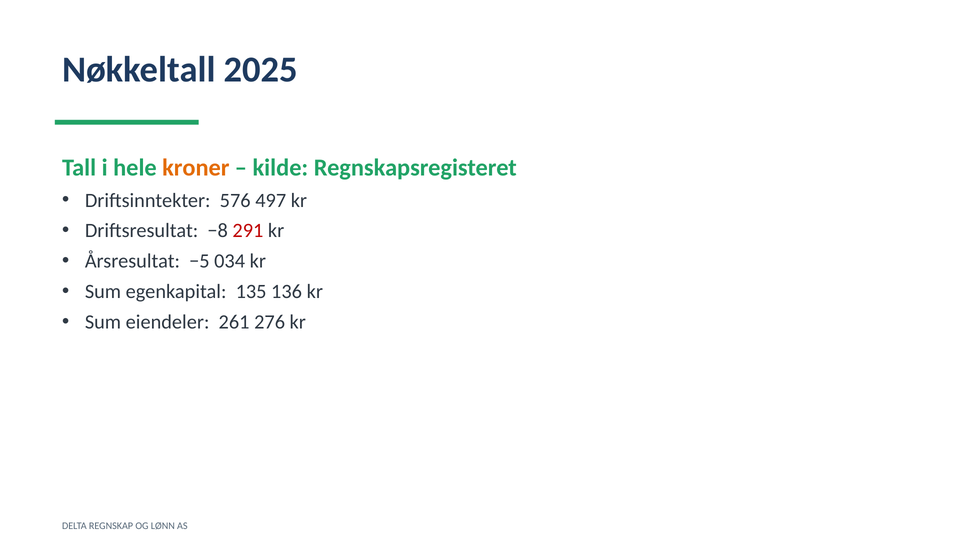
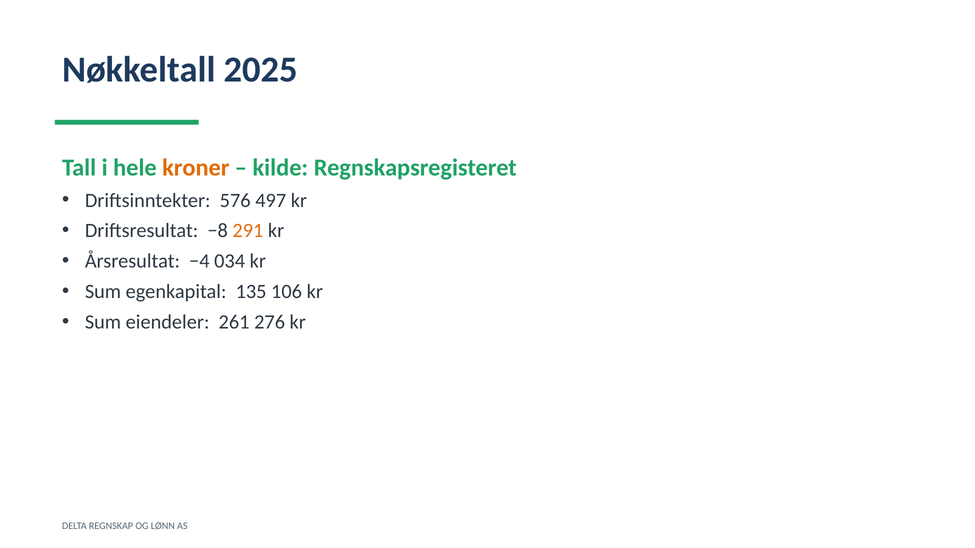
291 colour: red -> orange (248, 231)
−5: −5 -> −4 (199, 261)
136: 136 -> 106 (287, 292)
